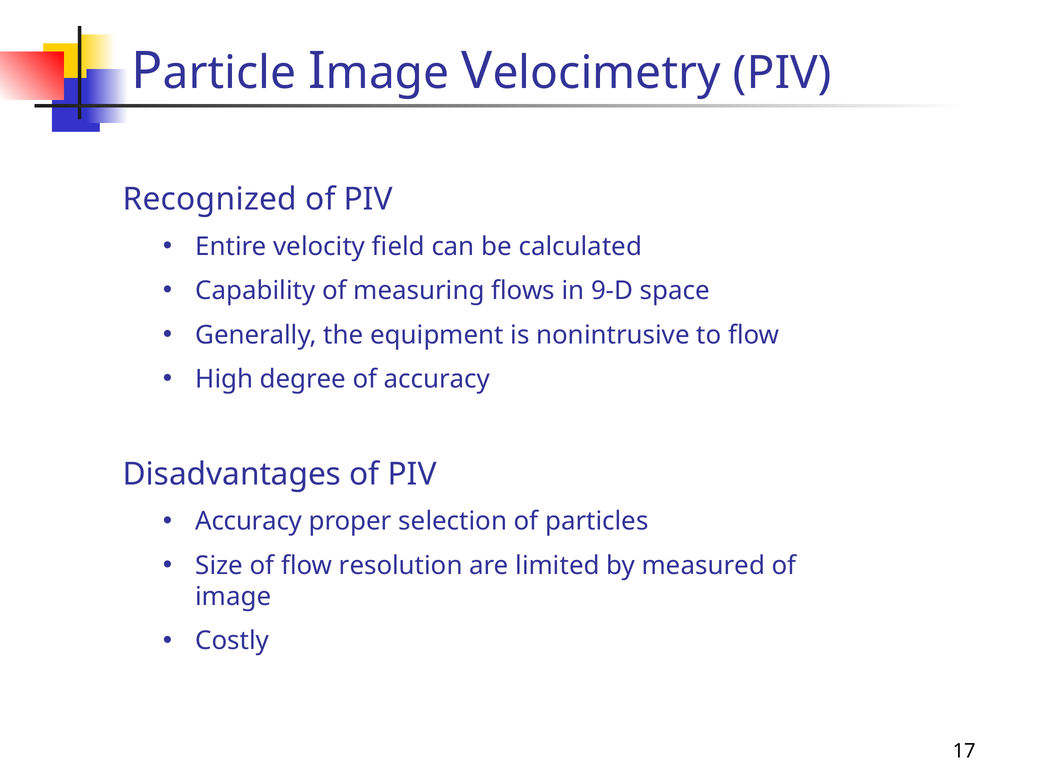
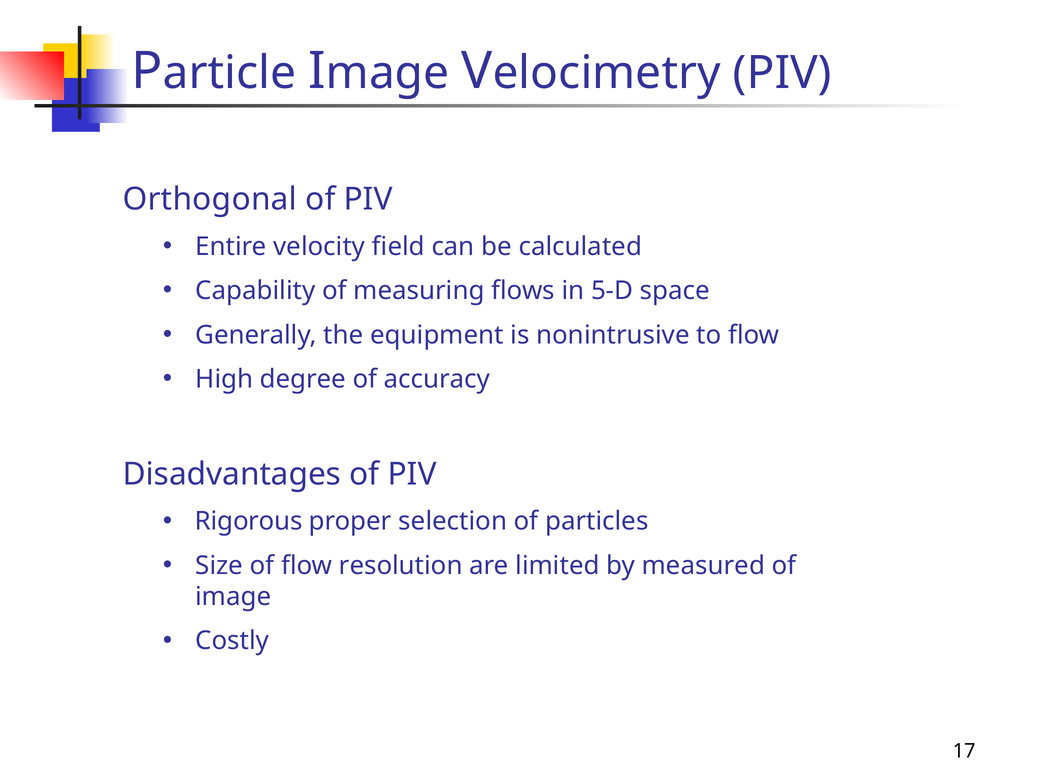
Recognized: Recognized -> Orthogonal (210, 199)
9-D: 9-D -> 5-D (612, 291)
Accuracy: Accuracy -> Rigorous (249, 521)
